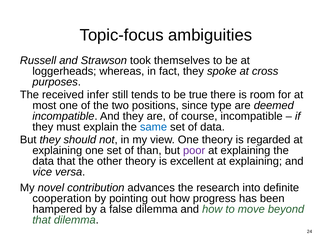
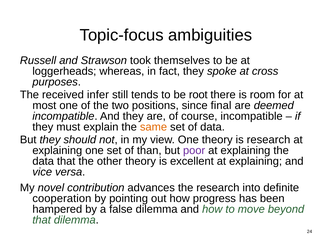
true: true -> root (198, 95)
type: type -> final (221, 106)
same colour: blue -> orange (153, 127)
is regarded: regarded -> research (269, 140)
